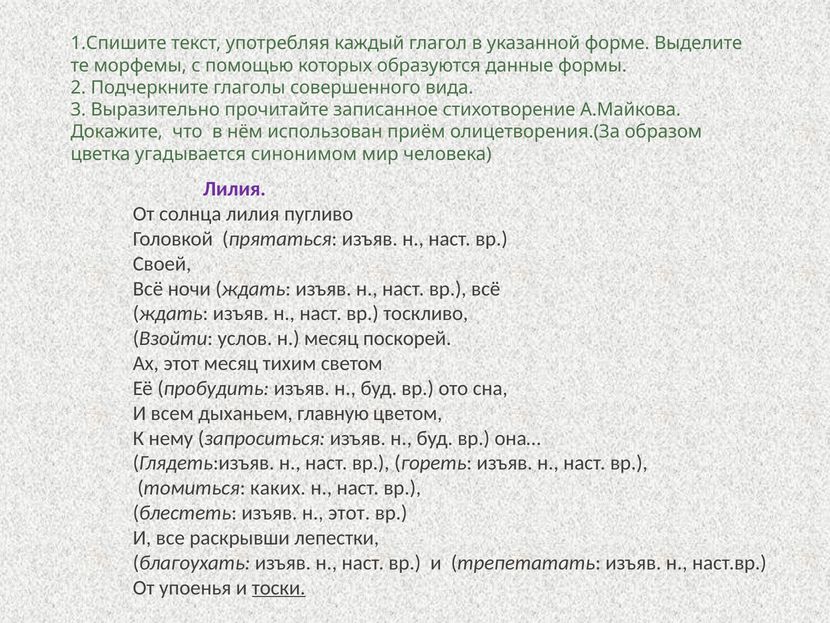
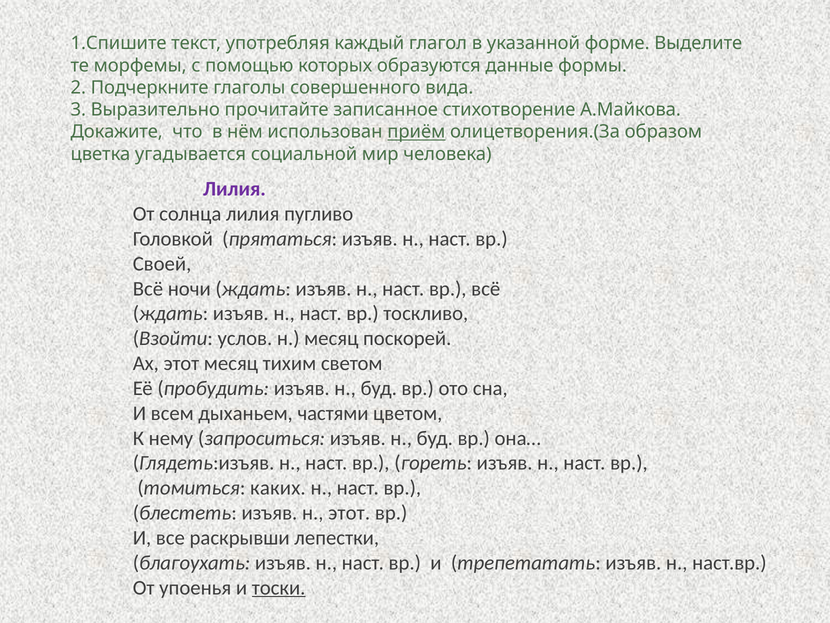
приём underline: none -> present (416, 132)
синонимом: синонимом -> социальной (304, 154)
главную: главную -> частями (333, 413)
